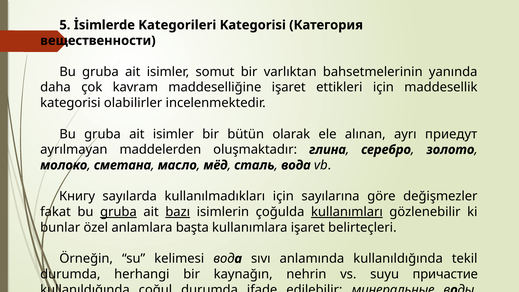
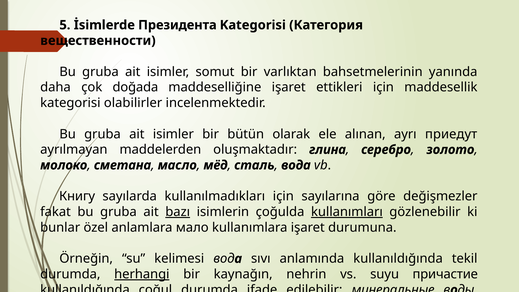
Kategorileri: Kategorileri -> Президента (177, 25)
kavram: kavram -> doğada (135, 87)
gruba underline: present -> none (118, 212)
başta: başta -> мало (192, 227)
belirteçleri: belirteçleri -> durumuna (362, 227)
herhangi underline: none -> present (142, 274)
